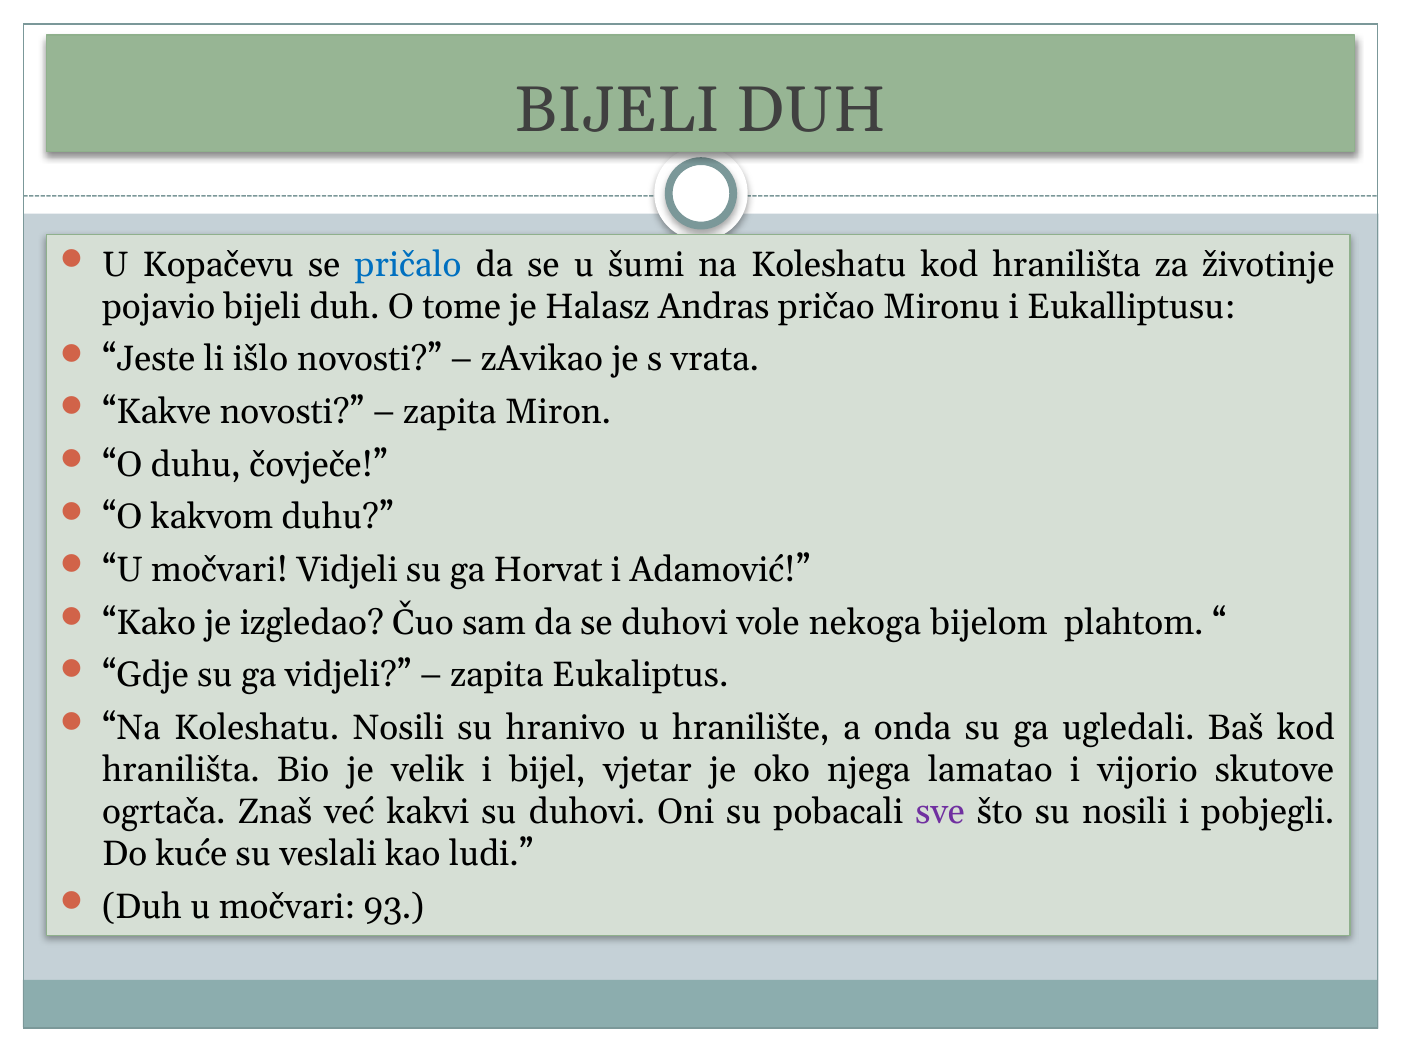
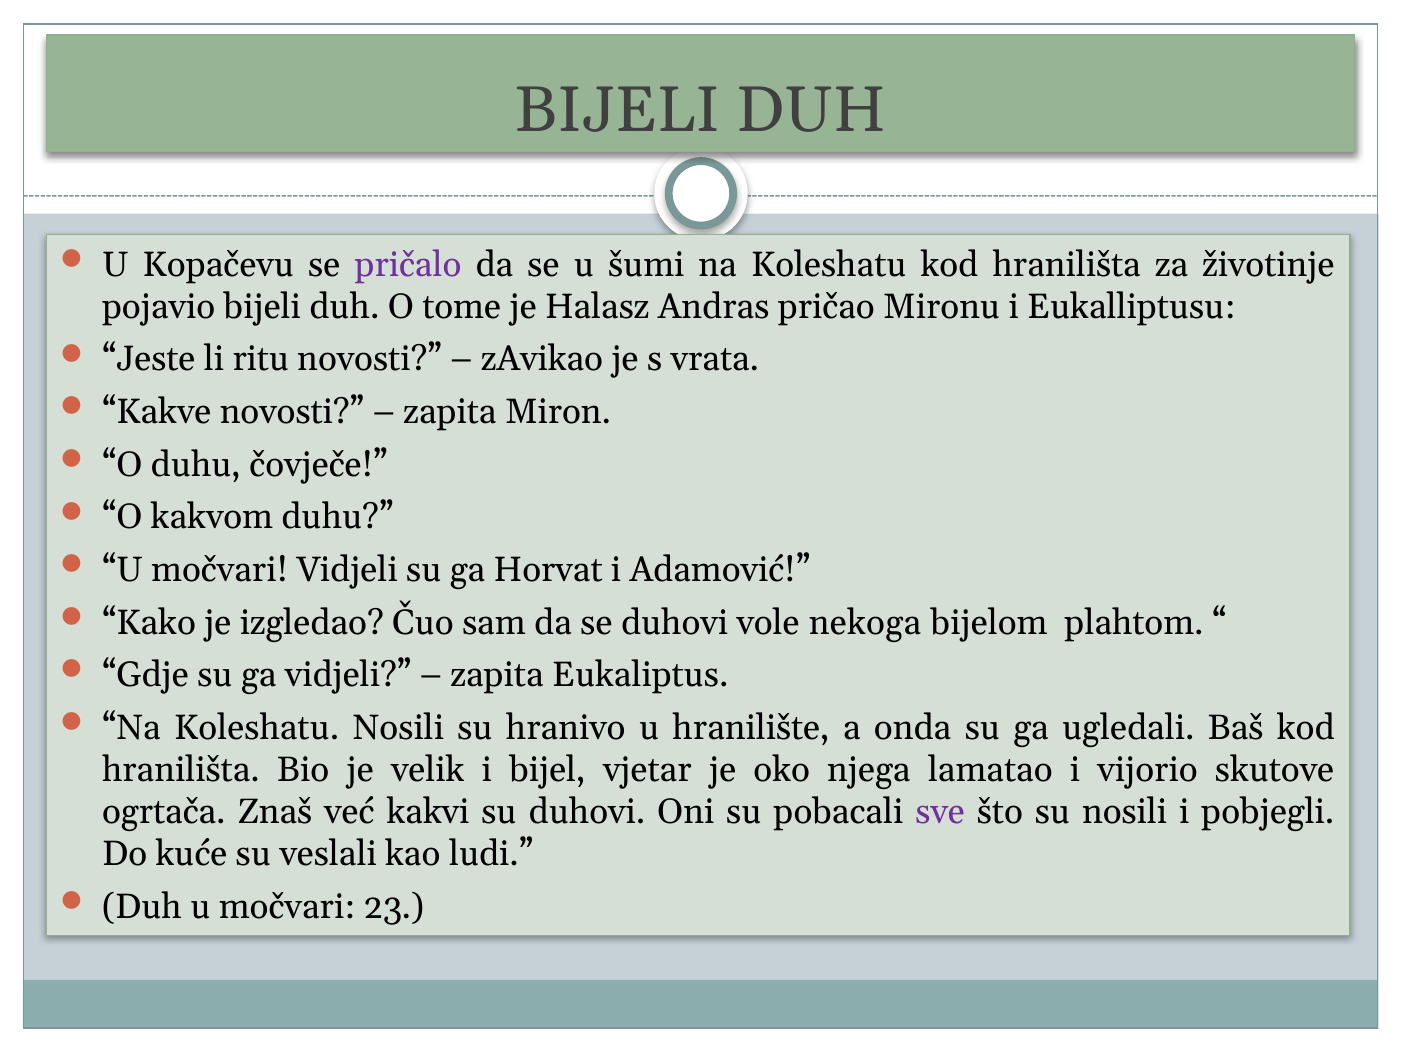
pričalo colour: blue -> purple (408, 265)
išlo: išlo -> ritu (261, 359)
93: 93 -> 23 (394, 906)
